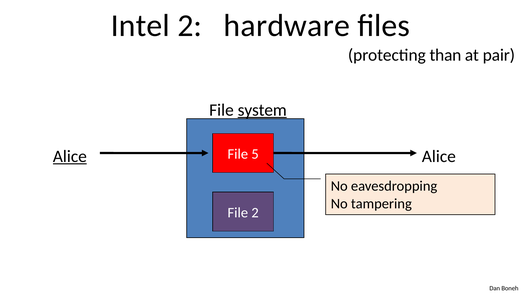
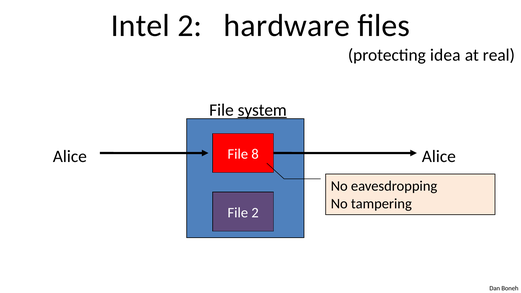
than: than -> idea (445, 55)
pair: pair -> real (499, 55)
5: 5 -> 8 (255, 154)
Alice underline: present -> none (70, 156)
